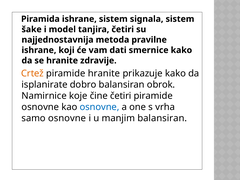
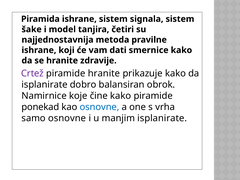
Crtež colour: orange -> purple (32, 73)
čine četiri: četiri -> kako (121, 96)
osnovne: osnovne -> ponekad (40, 107)
manjim balansiran: balansiran -> isplanirate (162, 118)
